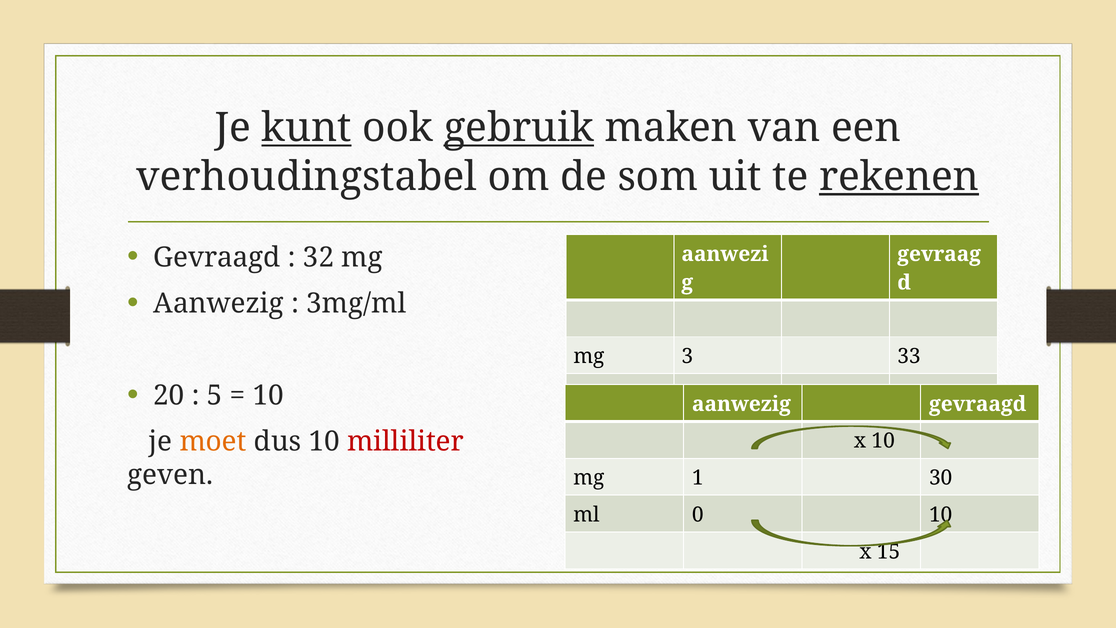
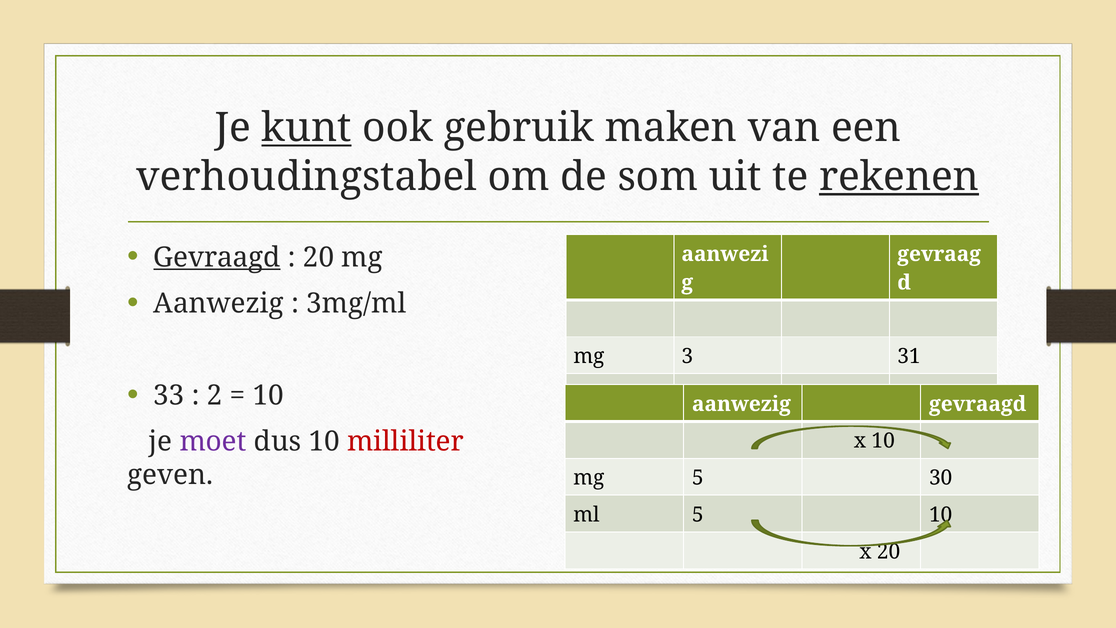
gebruik underline: present -> none (519, 128)
Gevraagd underline: none -> present (217, 257)
32: 32 -> 20 (319, 257)
33: 33 -> 31 (909, 356)
20: 20 -> 33 (169, 395)
5: 5 -> 2 (215, 395)
moet colour: orange -> purple (213, 441)
mg 1: 1 -> 5 (698, 478)
ml 0: 0 -> 5 (698, 515)
x 15: 15 -> 20 (889, 551)
